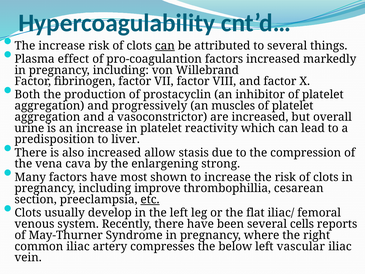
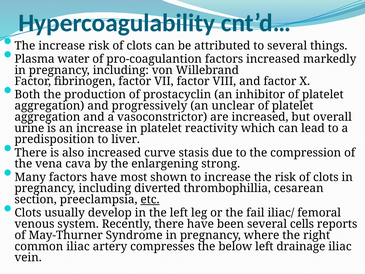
can underline: present -> none (165, 46)
effect: effect -> water (74, 59)
muscles: muscles -> unclear (233, 106)
allow: allow -> curve (160, 153)
improve: improve -> diverted (157, 188)
flat: flat -> fail (255, 213)
vascular: vascular -> drainage (301, 246)
